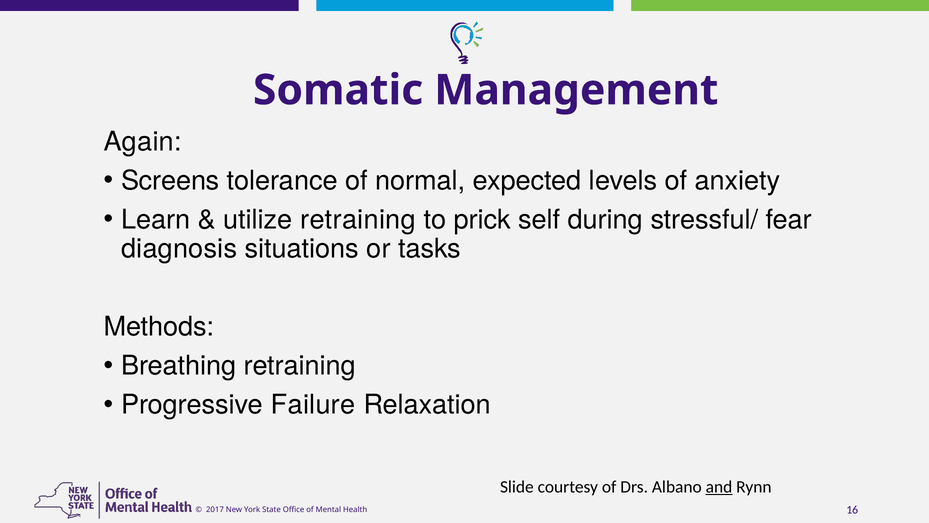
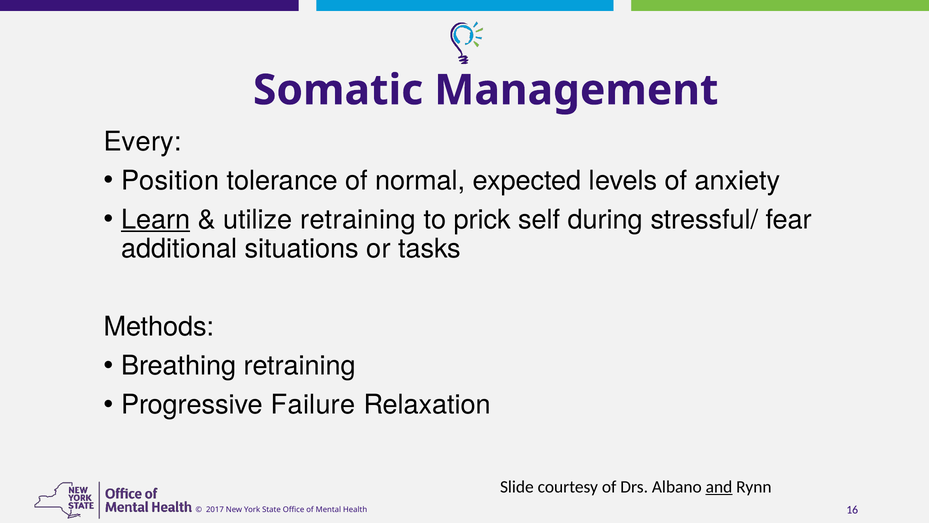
Again: Again -> Every (143, 141)
Screens: Screens -> Position (170, 180)
Learn underline: none -> present (156, 219)
diagnosis: diagnosis -> additional (179, 249)
